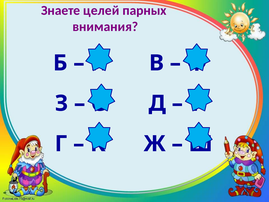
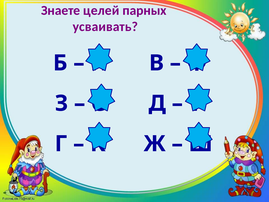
внимания: внимания -> усваивать (105, 27)
